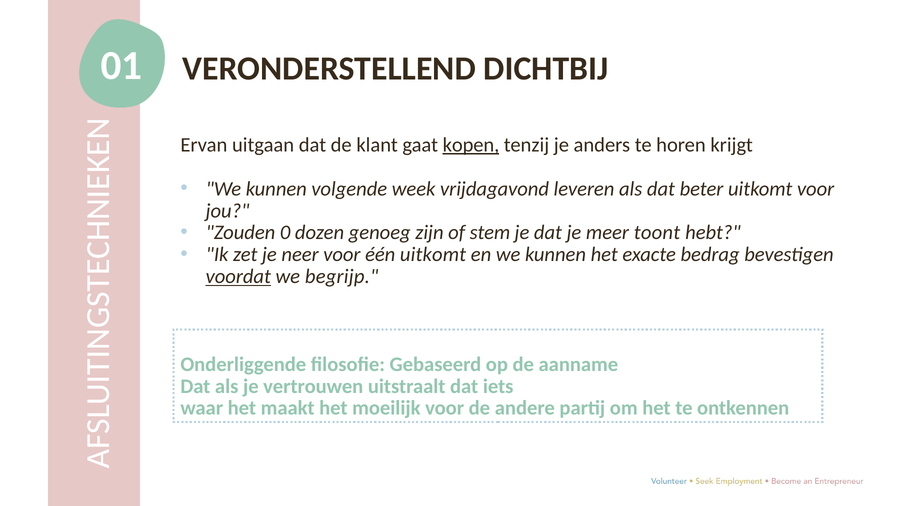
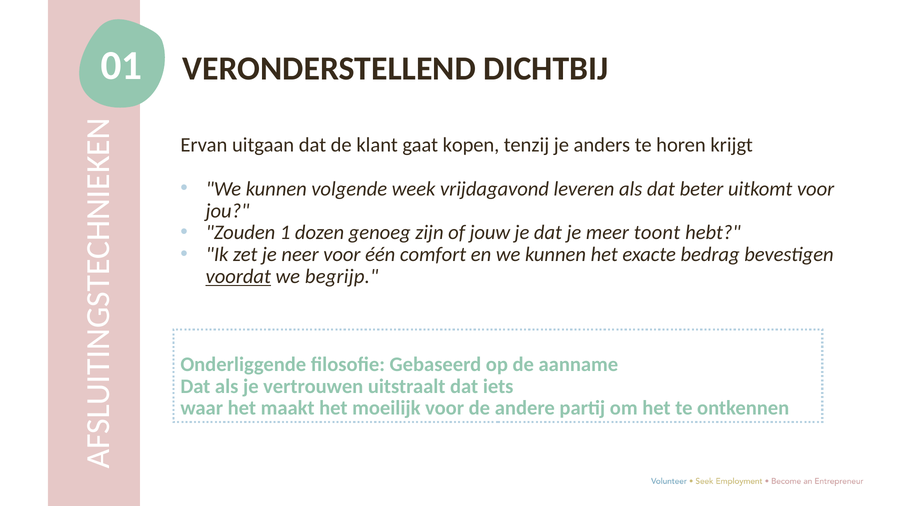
kopen underline: present -> none (471, 145)
0: 0 -> 1 (285, 233)
stem: stem -> jouw (490, 233)
één uitkomt: uitkomt -> comfort (433, 254)
